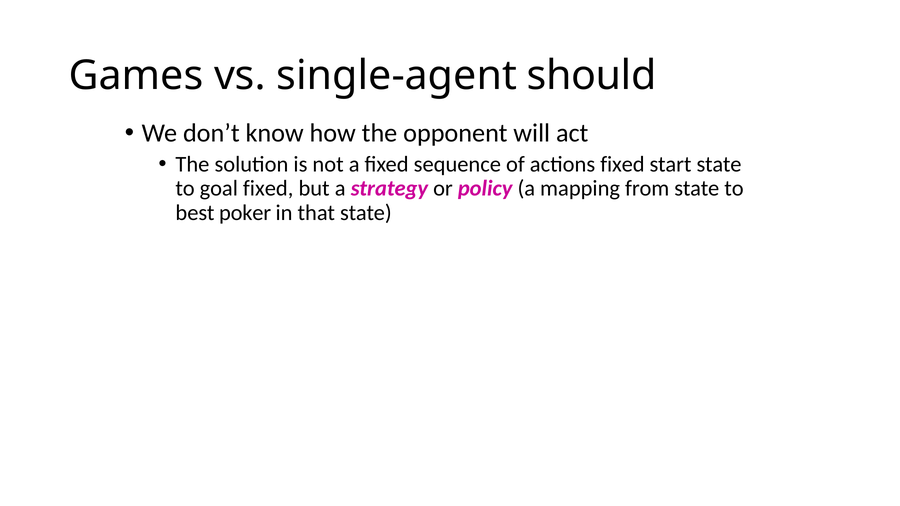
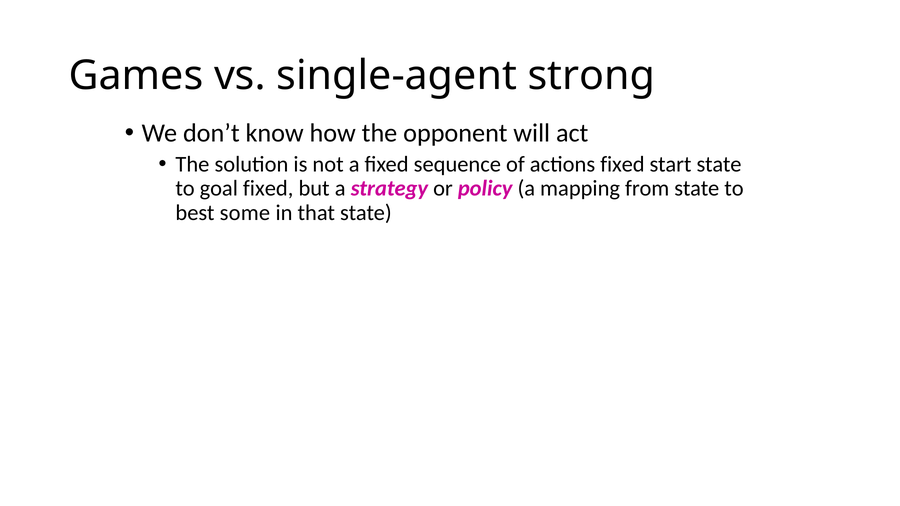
should: should -> strong (591, 76)
poker: poker -> some (245, 213)
